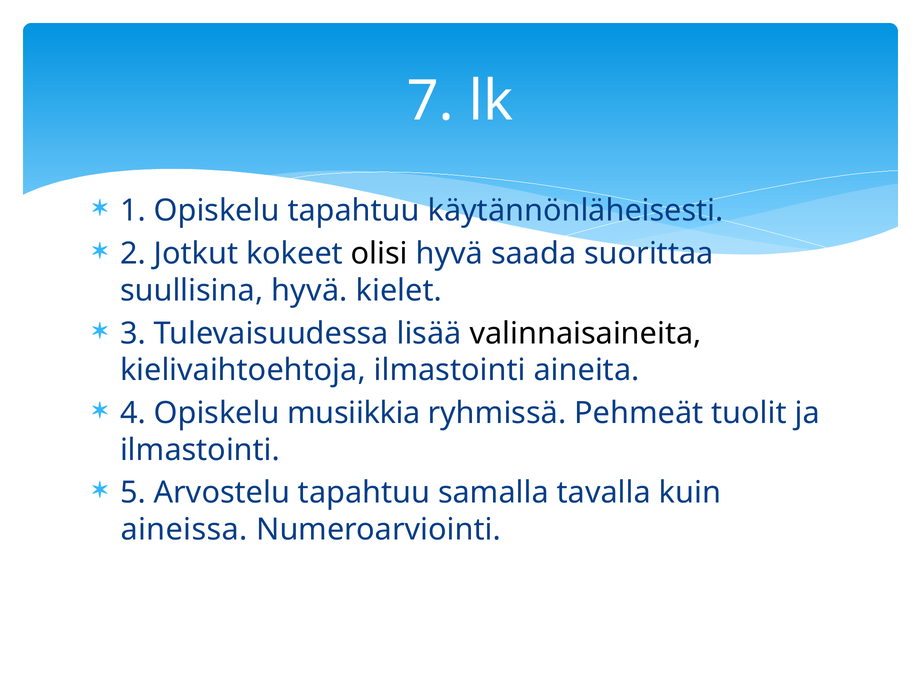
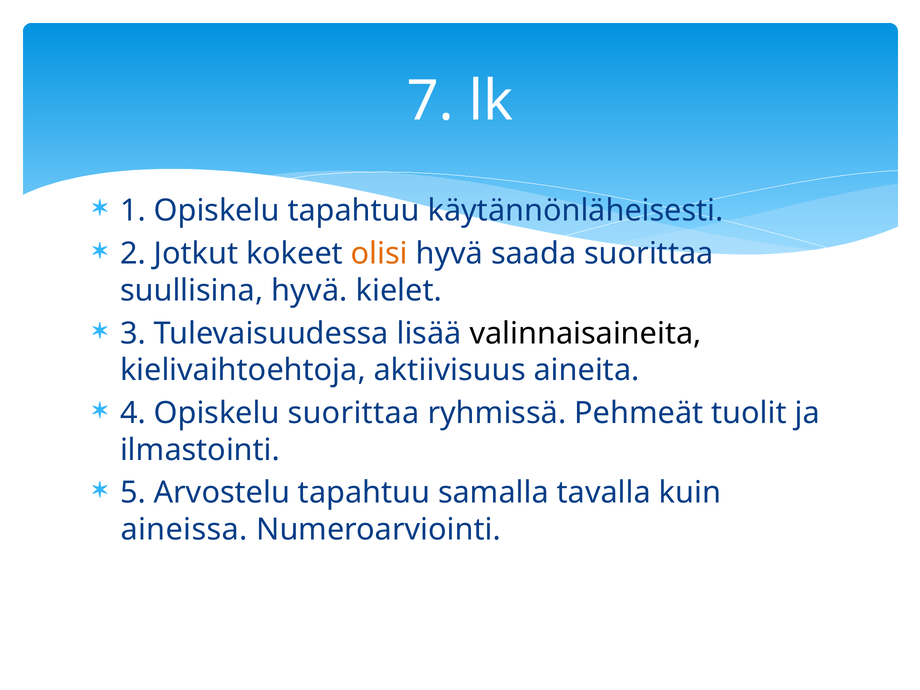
olisi colour: black -> orange (379, 254)
kielivaihtoehtoja ilmastointi: ilmastointi -> aktiivisuus (450, 370)
Opiskelu musiikkia: musiikkia -> suorittaa (354, 413)
